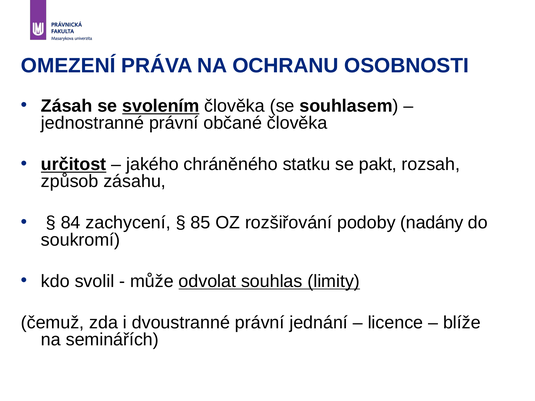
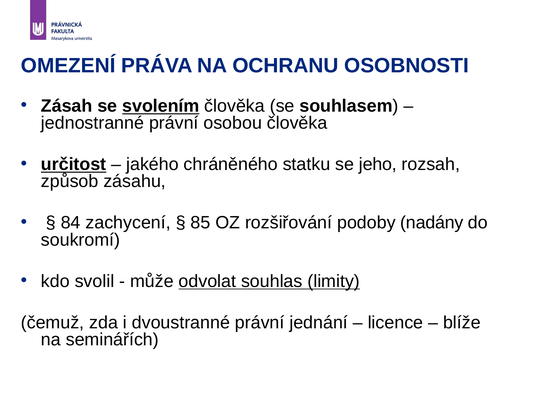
občané: občané -> osobou (233, 123)
pakt: pakt -> jeho (378, 164)
